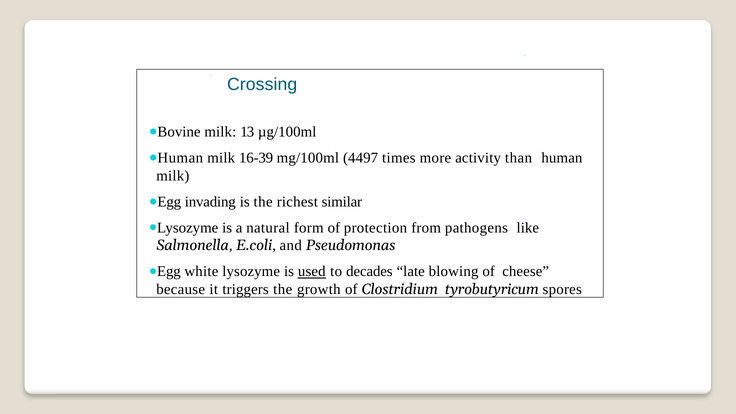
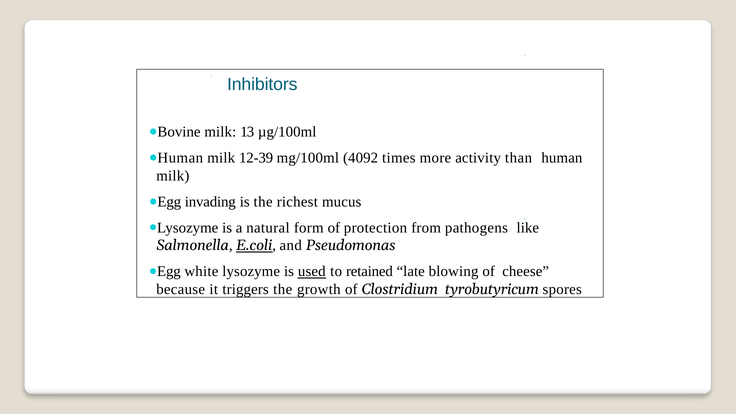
Crossing: Crossing -> Inhibitors (262, 84)
16-39: 16-39 -> 12-39 (256, 158)
4497: 4497 -> 4092 (361, 158)
similar: similar -> mucus (342, 202)
E.coli underline: none -> present (254, 246)
decades: decades -> retained (369, 272)
